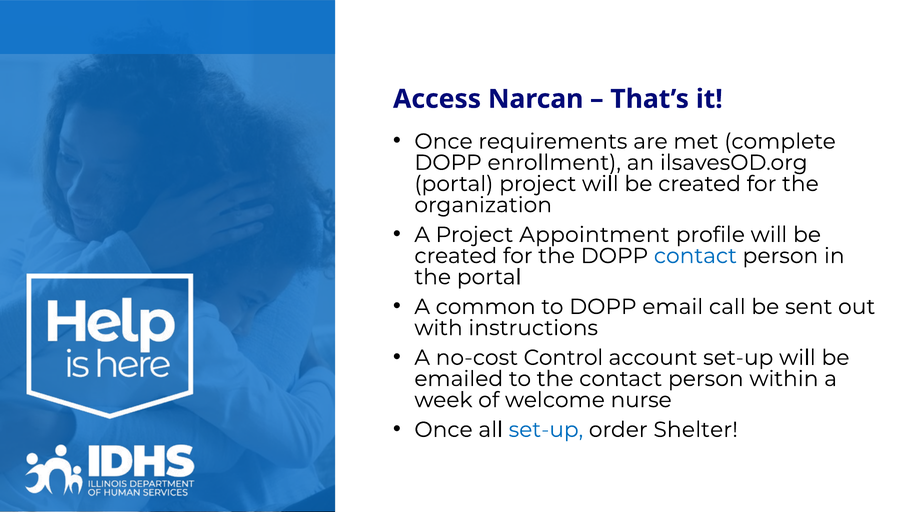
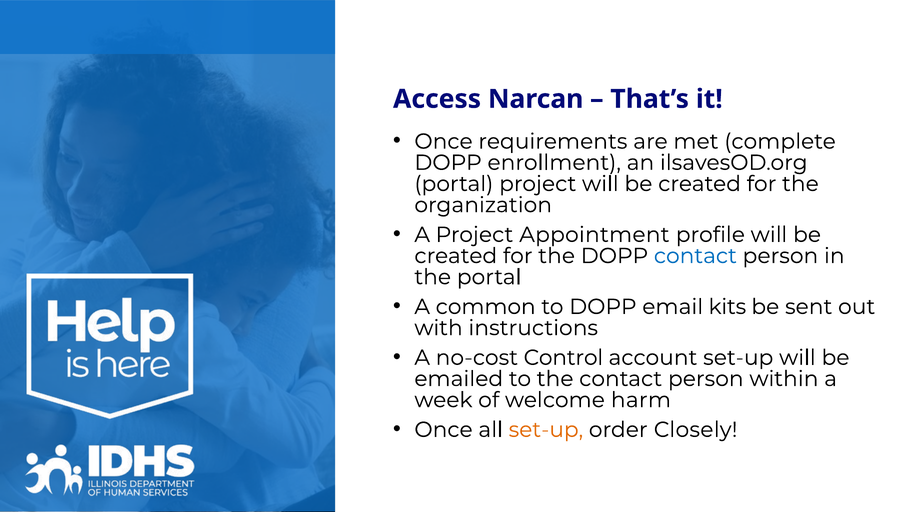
call: call -> kits (727, 307)
nurse: nurse -> harm (641, 400)
set-up colour: blue -> orange (546, 430)
Shelter: Shelter -> Closely (696, 430)
